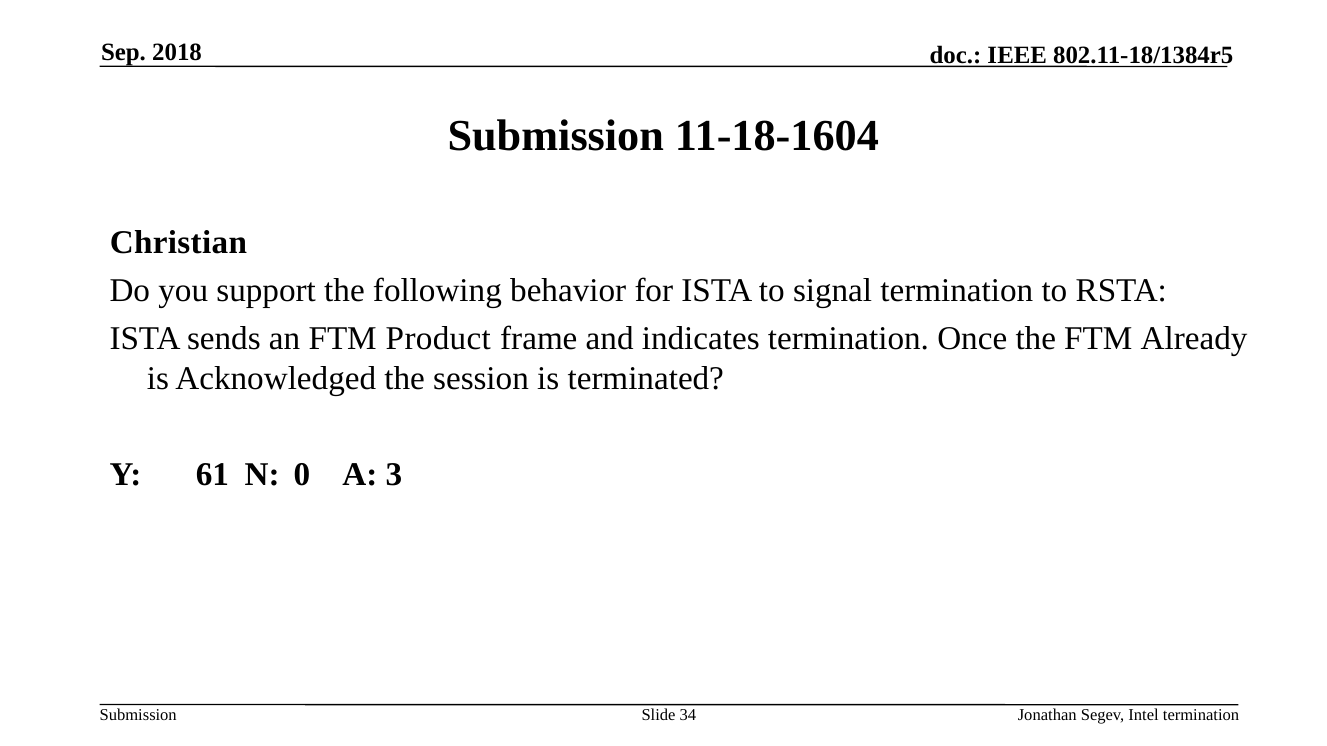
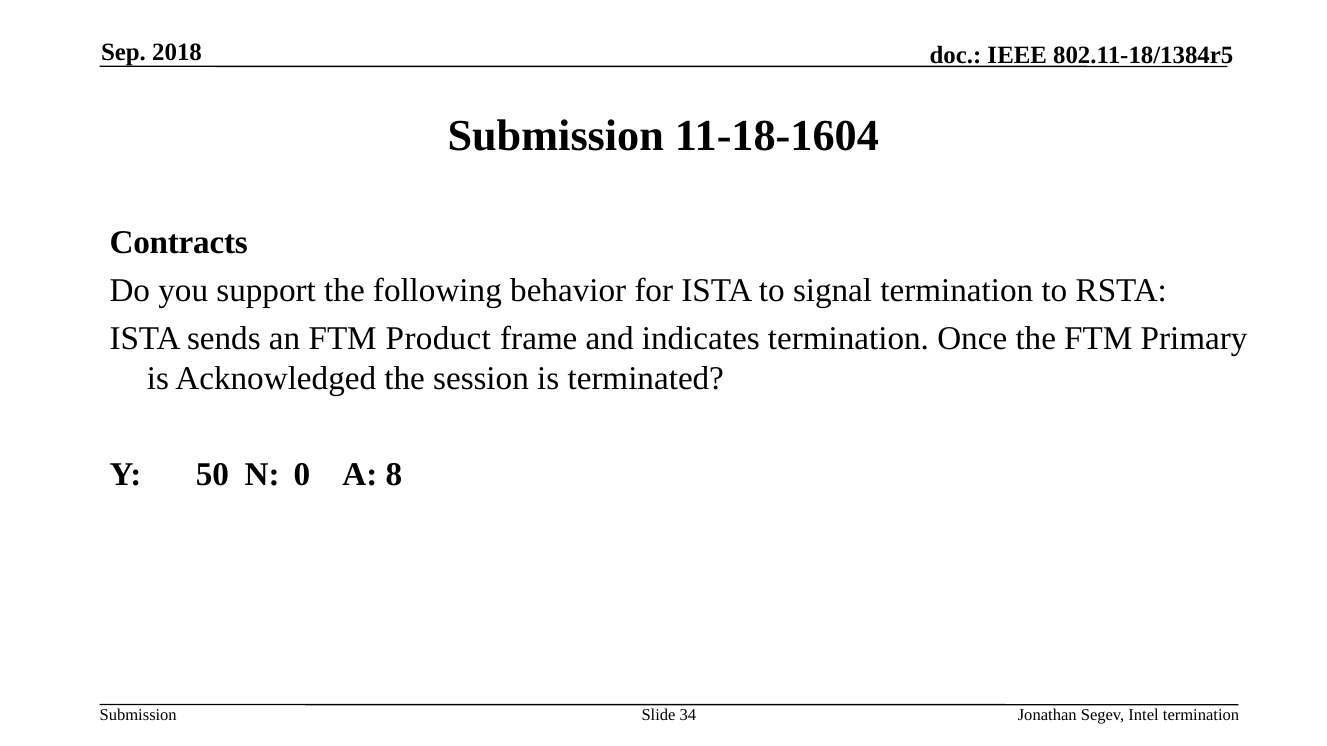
Christian: Christian -> Contracts (179, 243)
Already: Already -> Primary (1194, 339)
61: 61 -> 50 (212, 475)
3: 3 -> 8 (394, 475)
